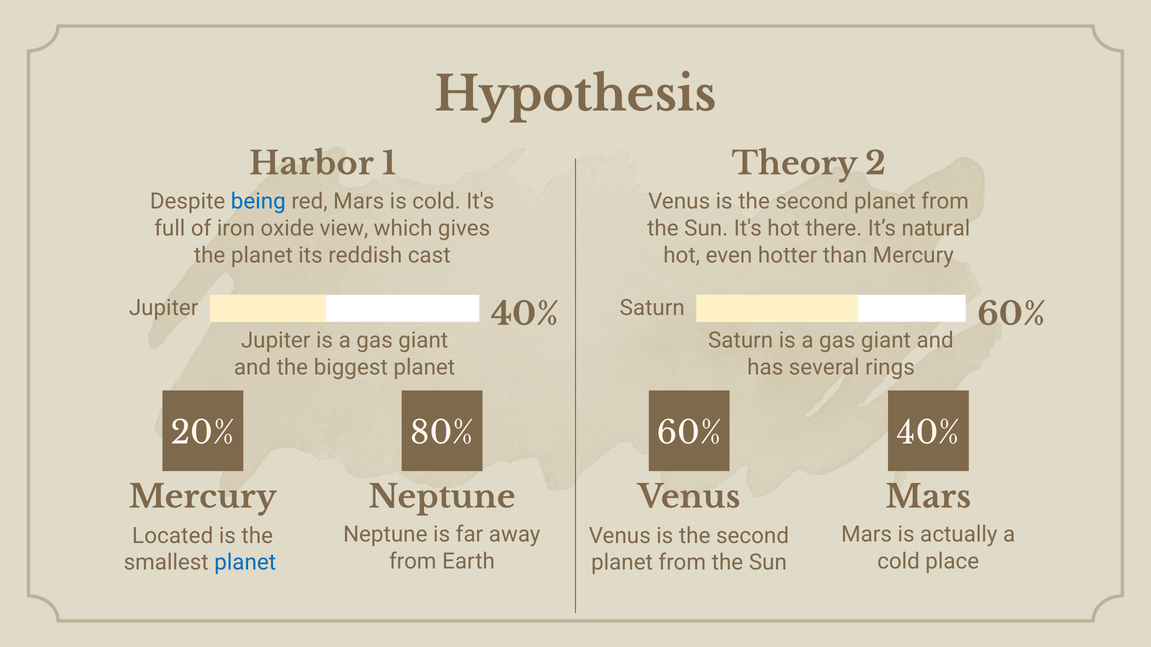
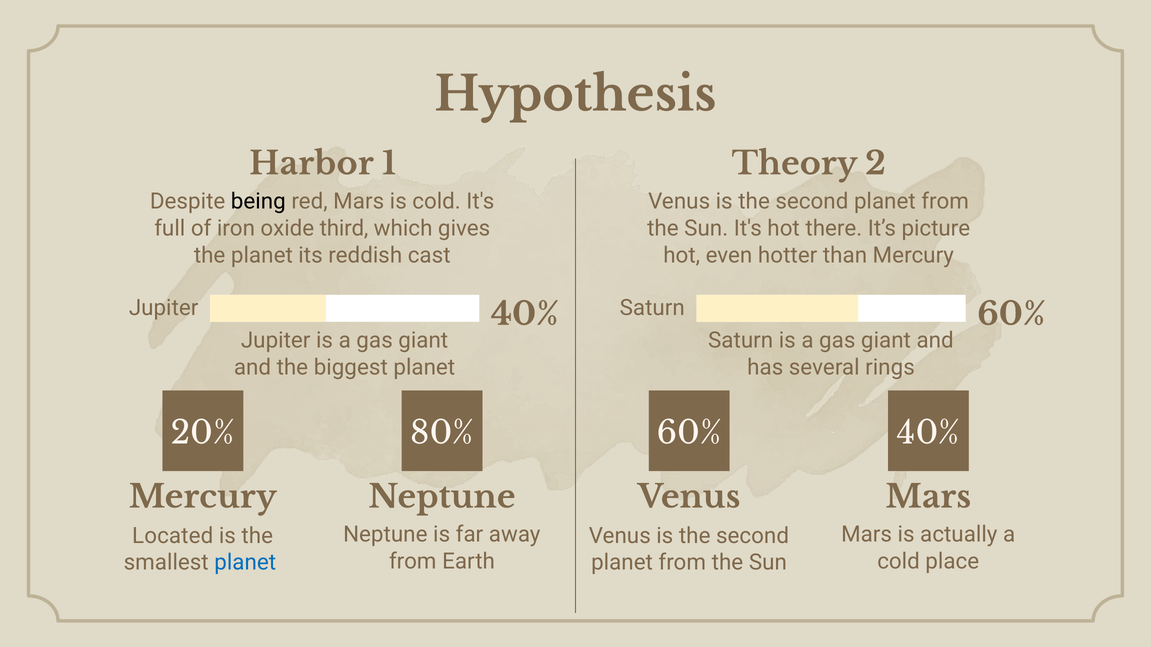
being colour: blue -> black (258, 202)
view: view -> third (344, 229)
natural: natural -> picture (936, 229)
